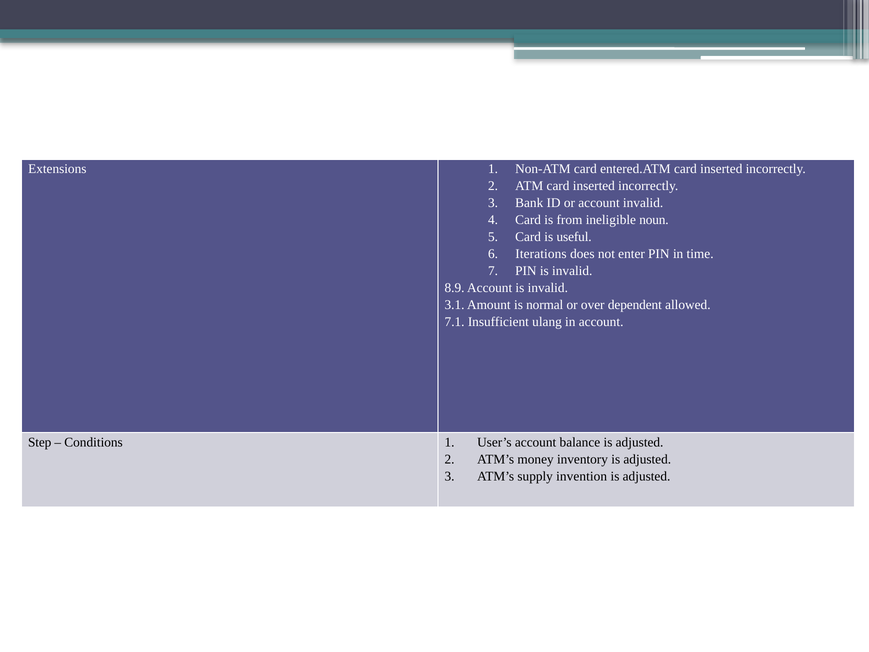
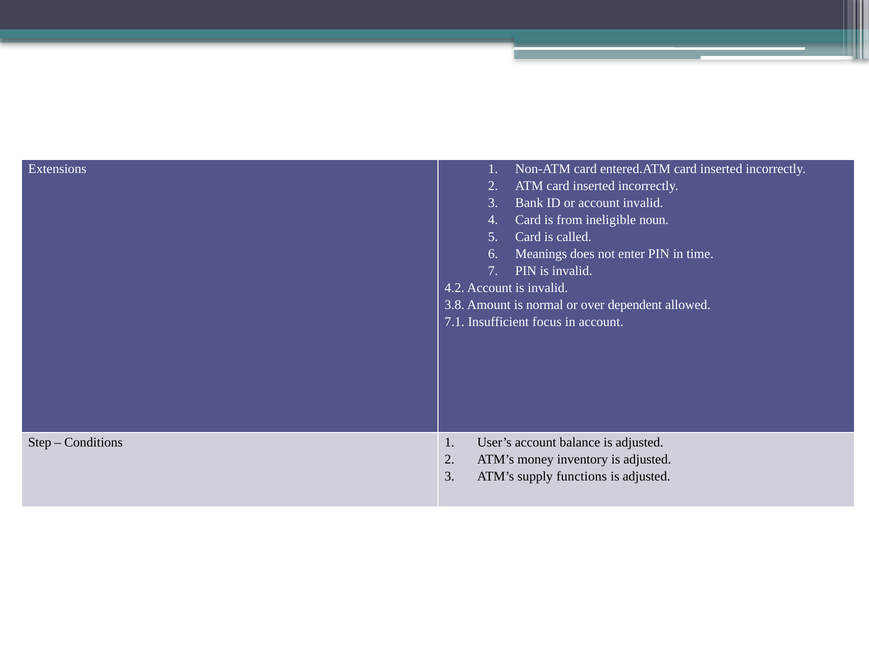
useful: useful -> called (574, 237)
Iterations: Iterations -> Meanings (541, 254)
8.9: 8.9 -> 4.2 (455, 288)
3.1: 3.1 -> 3.8 (455, 305)
ulang: ulang -> focus (547, 322)
invention: invention -> functions (582, 476)
